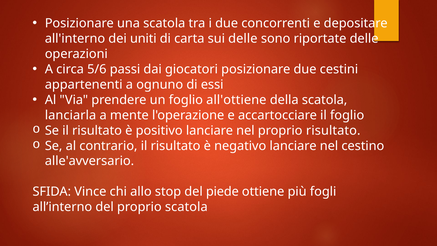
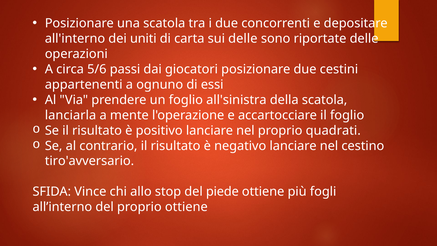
all'ottiene: all'ottiene -> all'sinistra (236, 100)
proprio risultato: risultato -> quadrati (333, 130)
alle'avversario: alle'avversario -> tiro'avversario (89, 161)
proprio scatola: scatola -> ottiene (186, 207)
